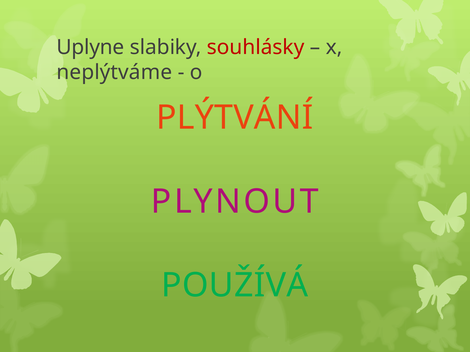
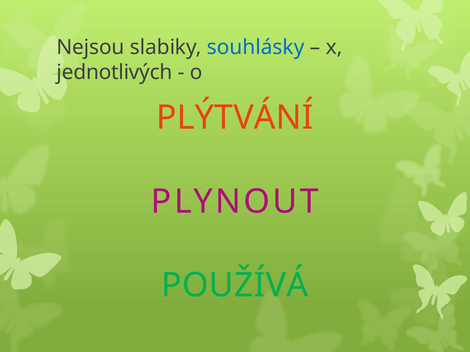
Uplyne: Uplyne -> Nejsou (90, 47)
souhlásky colour: red -> blue (256, 47)
neplýtváme: neplýtváme -> jednotlivých (115, 72)
